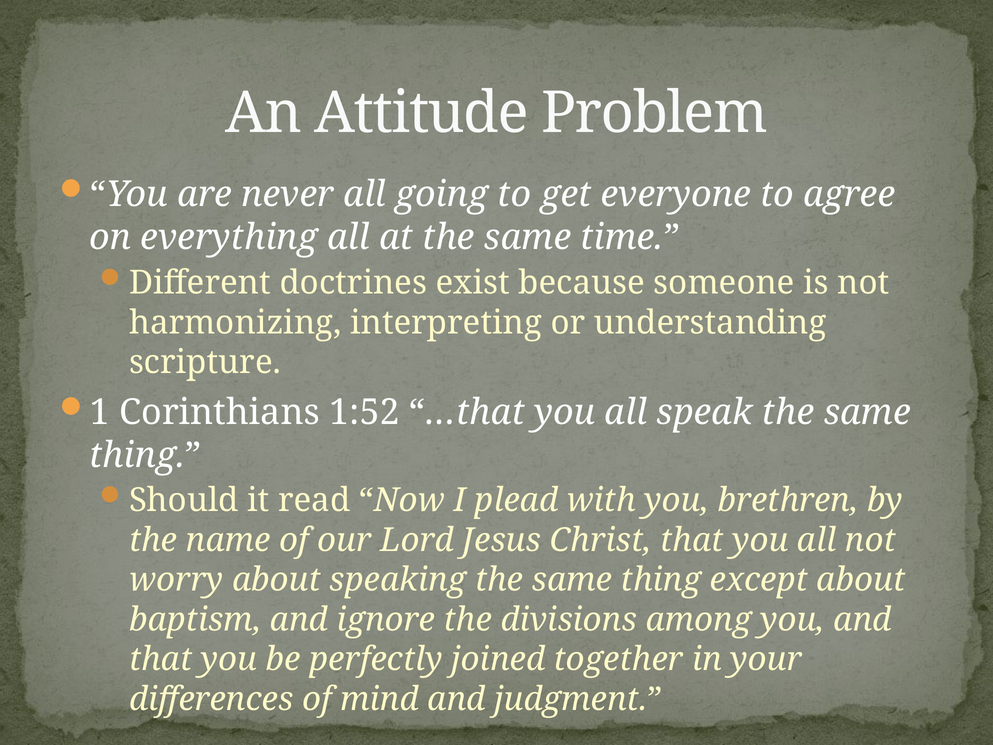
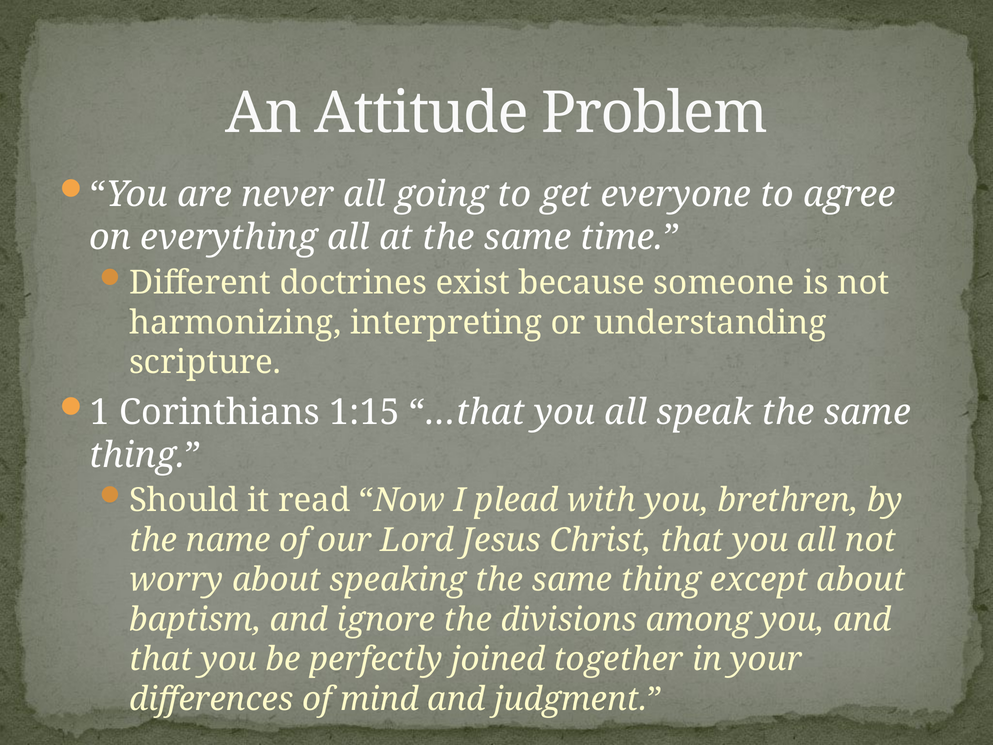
1:52: 1:52 -> 1:15 (364, 412)
